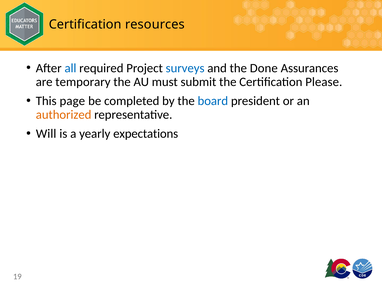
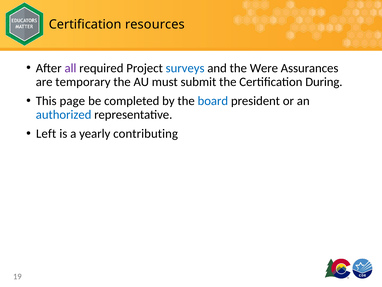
all colour: blue -> purple (70, 68)
Done: Done -> Were (264, 68)
Please: Please -> During (324, 82)
authorized colour: orange -> blue (64, 114)
Will: Will -> Left (46, 134)
expectations: expectations -> contributing (146, 134)
